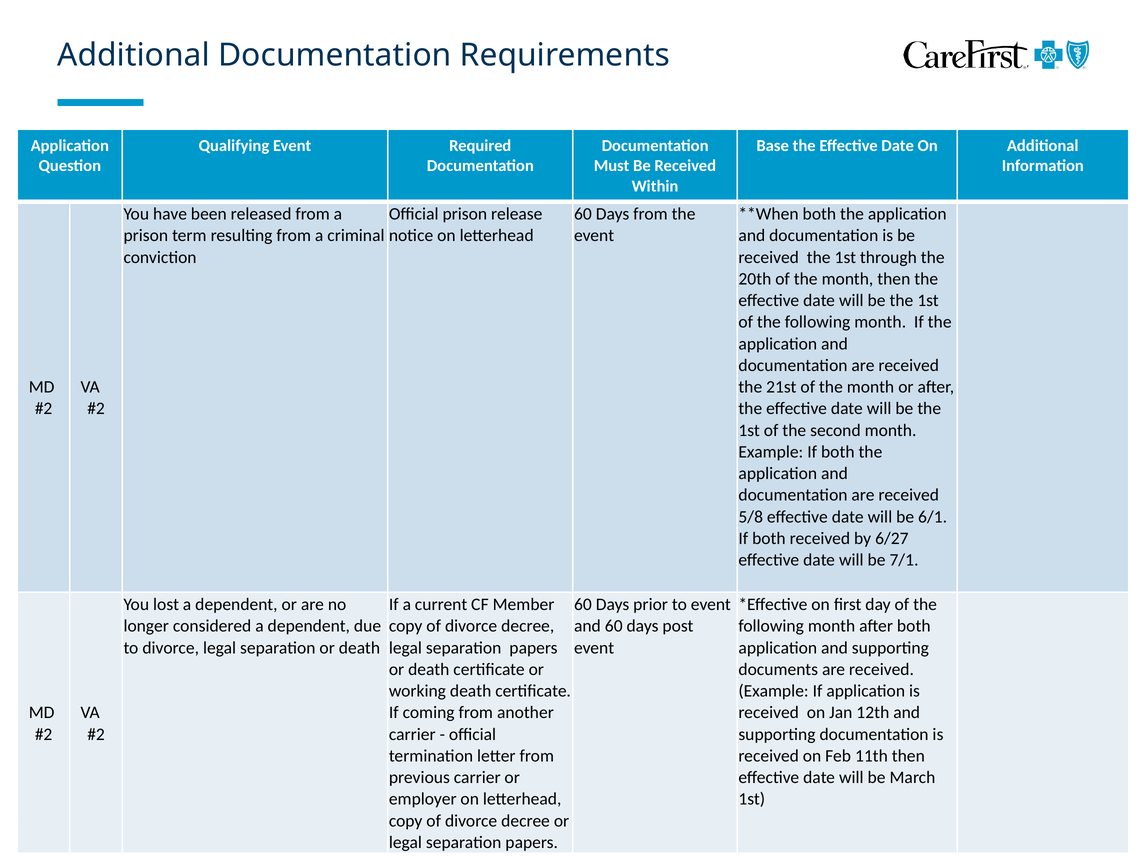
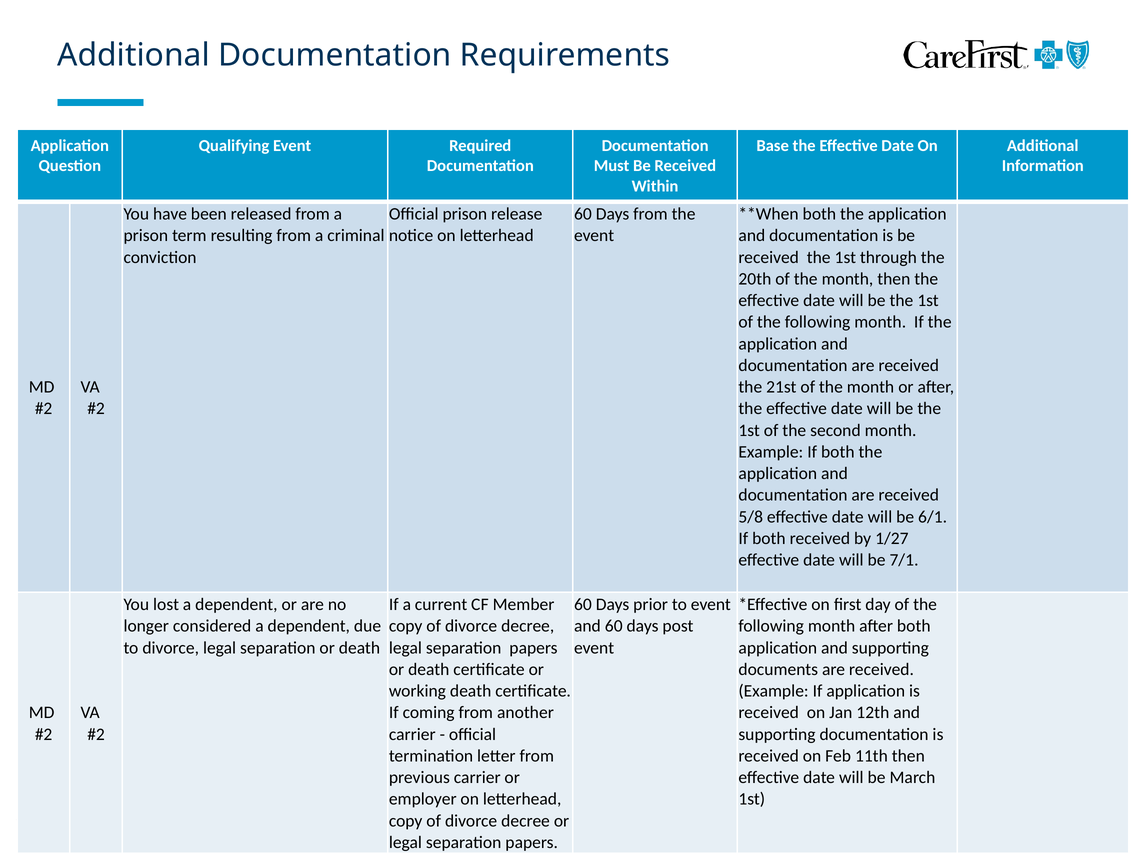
6/27: 6/27 -> 1/27 (892, 538)
